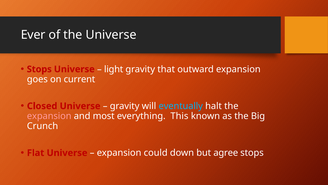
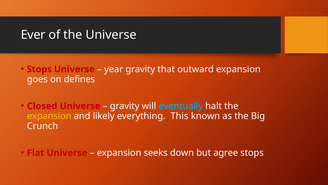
light: light -> year (114, 69)
current: current -> defines (79, 79)
expansion colour: pink -> yellow (49, 116)
most: most -> likely (104, 116)
could: could -> seeks (156, 153)
